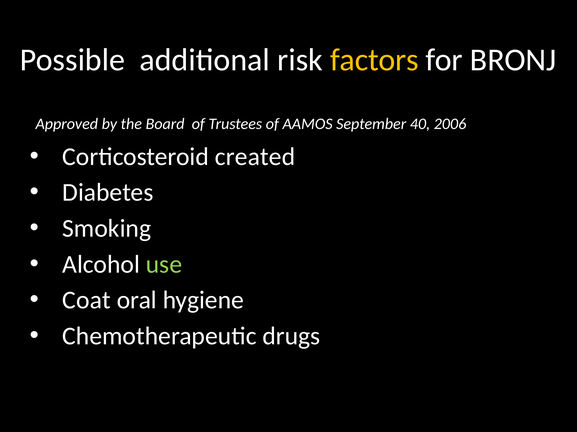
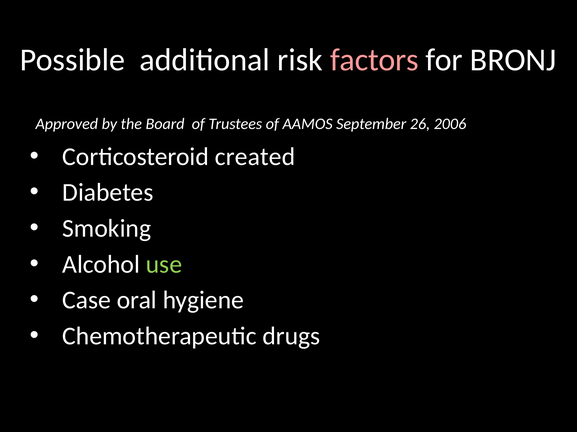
factors colour: yellow -> pink (374, 60)
40: 40 -> 26 (420, 124)
Coat: Coat -> Case (87, 301)
